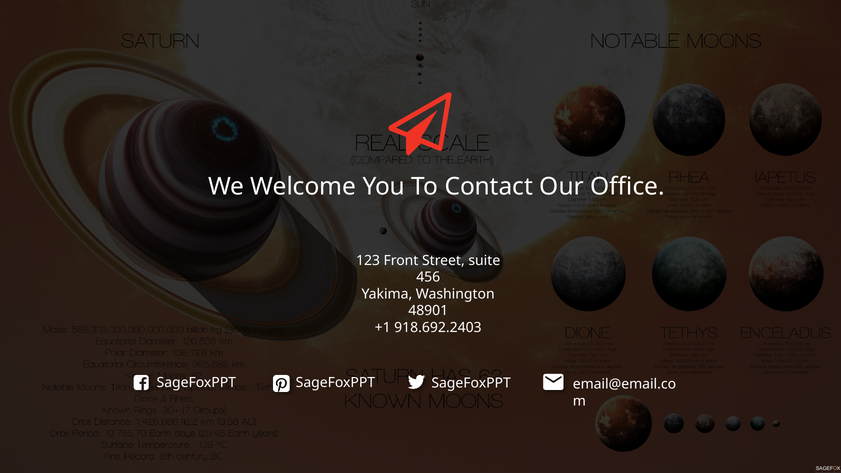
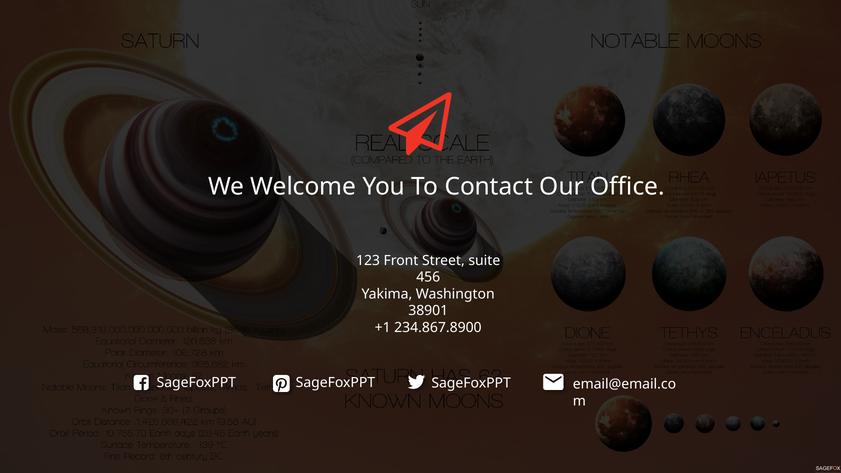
48901: 48901 -> 38901 (428, 311)
918.692.2403: 918.692.2403 -> 234.867.8900 (438, 328)
